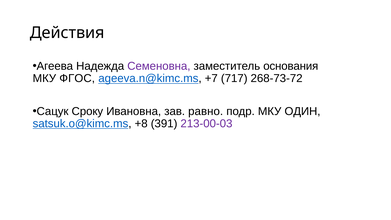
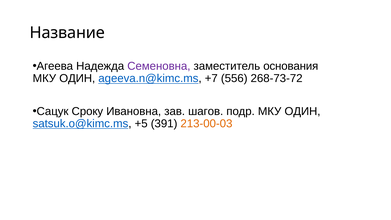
Действия: Действия -> Название (67, 33)
ФГОС: ФГОС -> ОДИН (77, 78)
717: 717 -> 556 (234, 78)
равно: равно -> шагов (206, 111)
+8: +8 -> +5 (141, 124)
213-00-03 colour: purple -> orange (206, 124)
